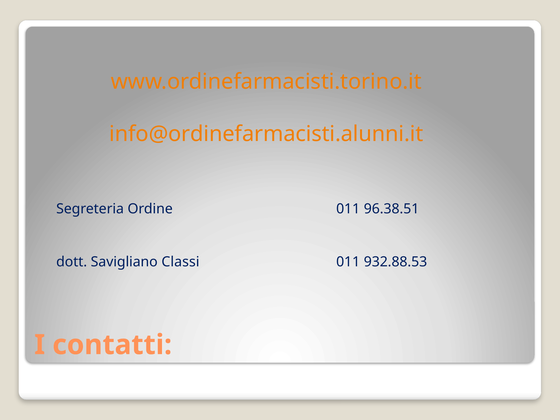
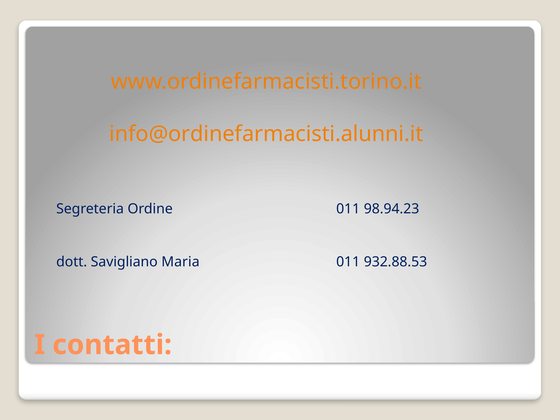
96.38.51: 96.38.51 -> 98.94.23 (392, 209)
Classi: Classi -> Maria (181, 262)
